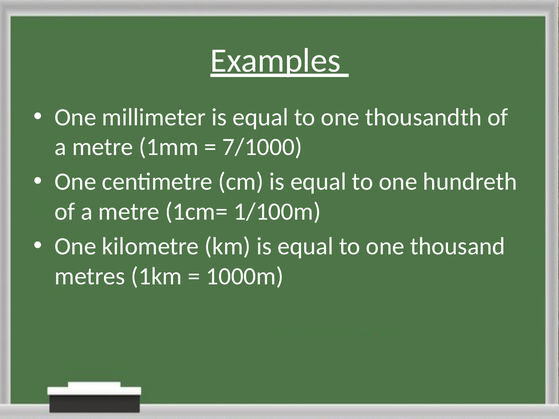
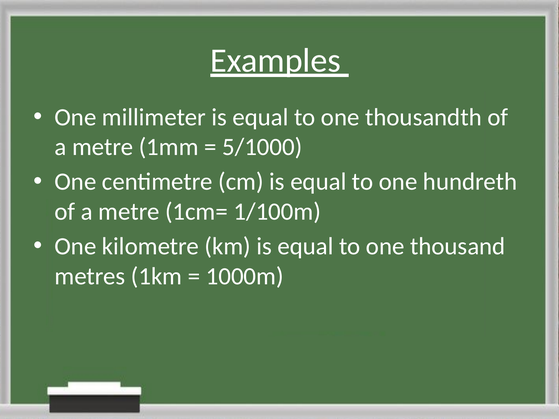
7/1000: 7/1000 -> 5/1000 (262, 147)
